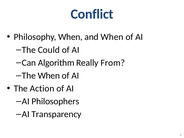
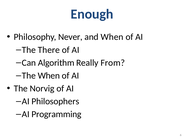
Conflict: Conflict -> Enough (92, 14)
Philosophy When: When -> Never (70, 37)
Could: Could -> There (49, 50)
Action: Action -> Norvig (42, 88)
Transparency: Transparency -> Programming (56, 114)
